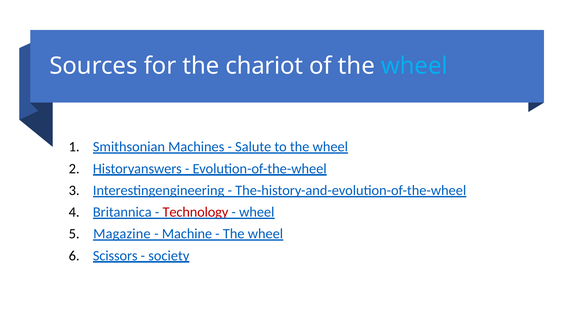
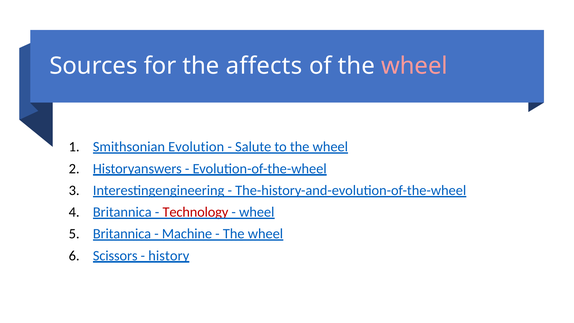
chariot: chariot -> affects (264, 66)
wheel colour: light blue -> pink (414, 66)
Machines: Machines -> Evolution (196, 147)
Magazine: Magazine -> Britannica (122, 234)
society: society -> history (169, 256)
